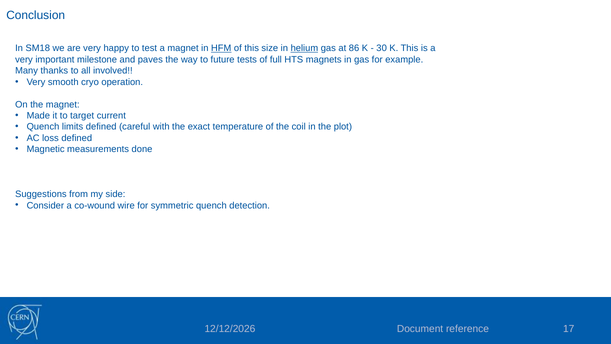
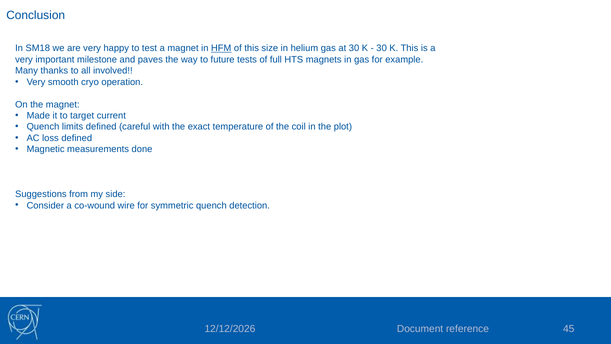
helium underline: present -> none (304, 48)
at 86: 86 -> 30 (354, 48)
17: 17 -> 45 (569, 328)
